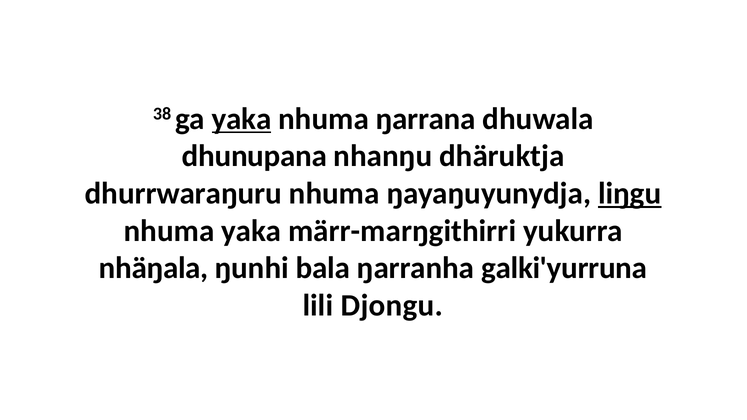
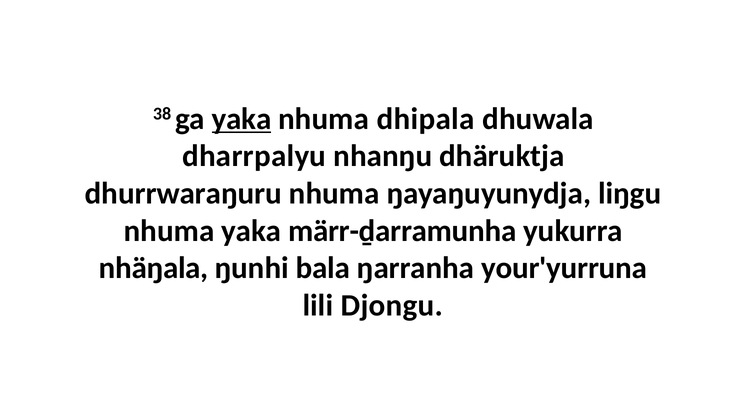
ŋarrana: ŋarrana -> dhipala (426, 119)
dhunupana: dhunupana -> dharrpalyu (254, 156)
liŋgu underline: present -> none (630, 194)
märr-marŋgithirri: märr-marŋgithirri -> märr-ḏarramunha (402, 231)
galki'yurruna: galki'yurruna -> your'yurruna (564, 268)
